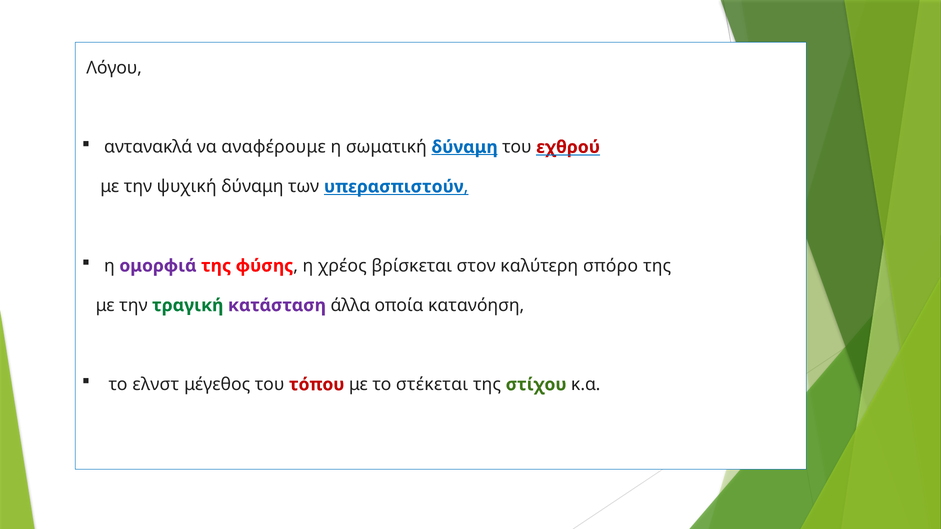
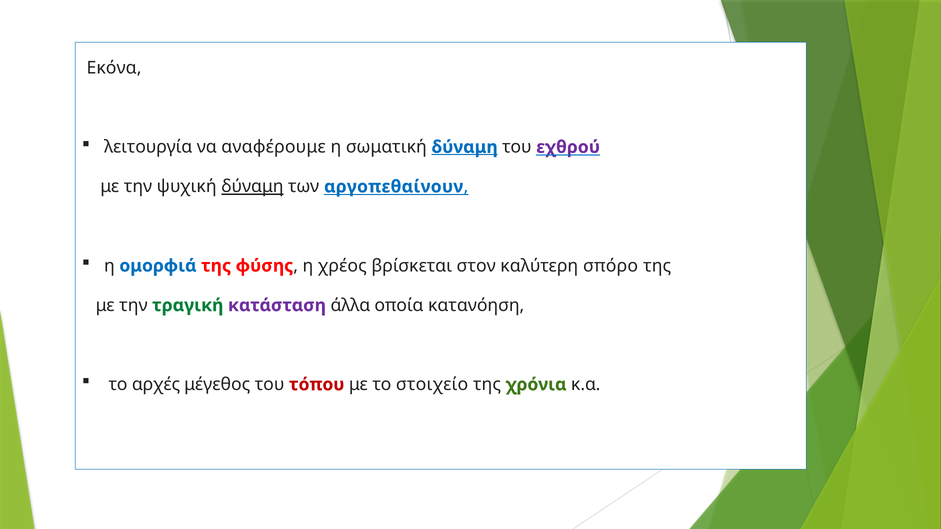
Λόγου: Λόγου -> Εκόνα (114, 68)
αντανακλά: αντανακλά -> λειτουργία (148, 147)
εχθρού colour: red -> purple (568, 147)
δύναμη underline: none -> present (252, 187)
υπερασπιστούν: υπερασπιστούν -> αργοπεθαίνουν (394, 187)
ομορφιά colour: purple -> blue (158, 266)
ελνστ: ελνστ -> αρχές (156, 385)
στέκεται: στέκεται -> στοιχείο (432, 385)
στίχου: στίχου -> χρόνια (536, 385)
